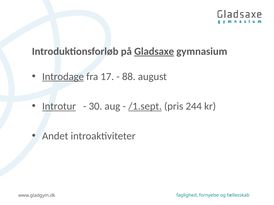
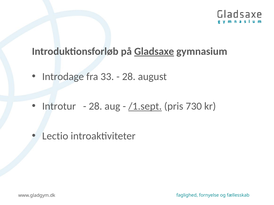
Introdage underline: present -> none (63, 77)
17: 17 -> 33 (107, 77)
88: 88 -> 28 (129, 77)
Introtur underline: present -> none (59, 107)
30: 30 -> 28 (95, 107)
244: 244 -> 730 (194, 107)
Andet: Andet -> Lectio (55, 136)
